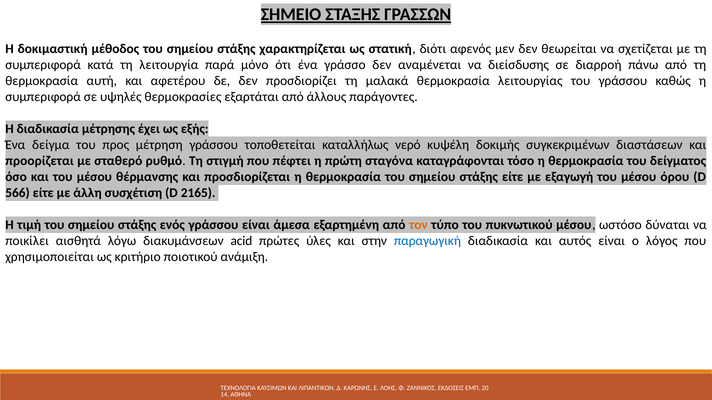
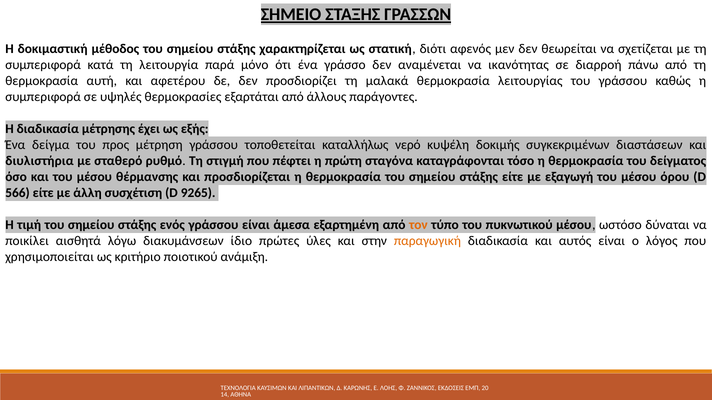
διείσδυσης: διείσδυσης -> ικανότητας (519, 65)
προορίζεται: προορίζεται -> διυλιστήρια (39, 161)
2165: 2165 -> 9265 (198, 193)
acid: acid -> ίδιο (241, 241)
παραγωγική colour: blue -> orange (427, 241)
